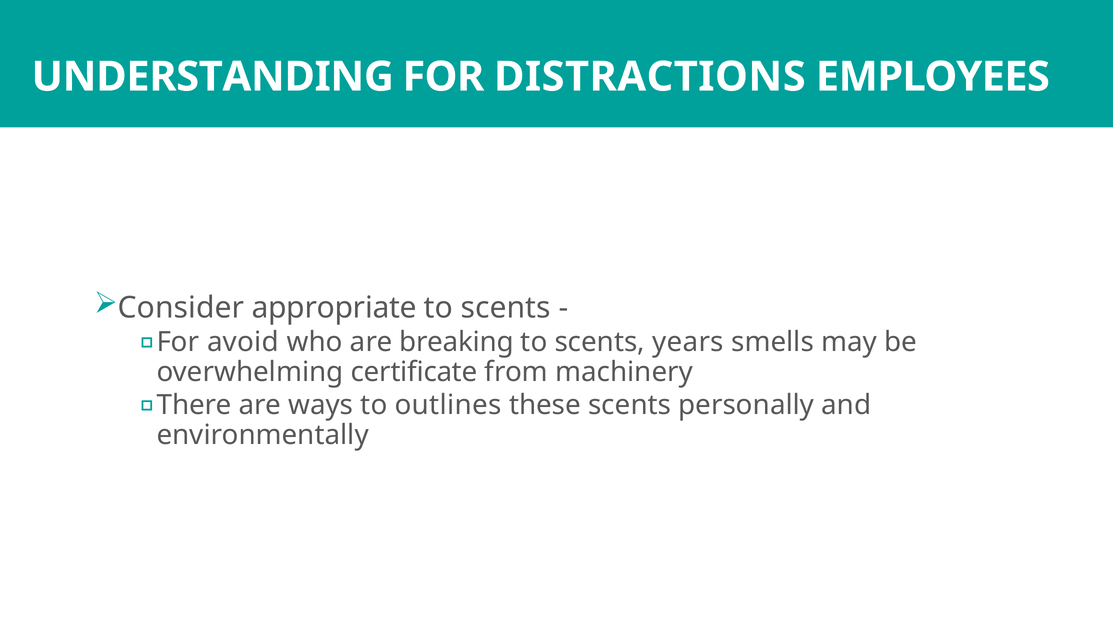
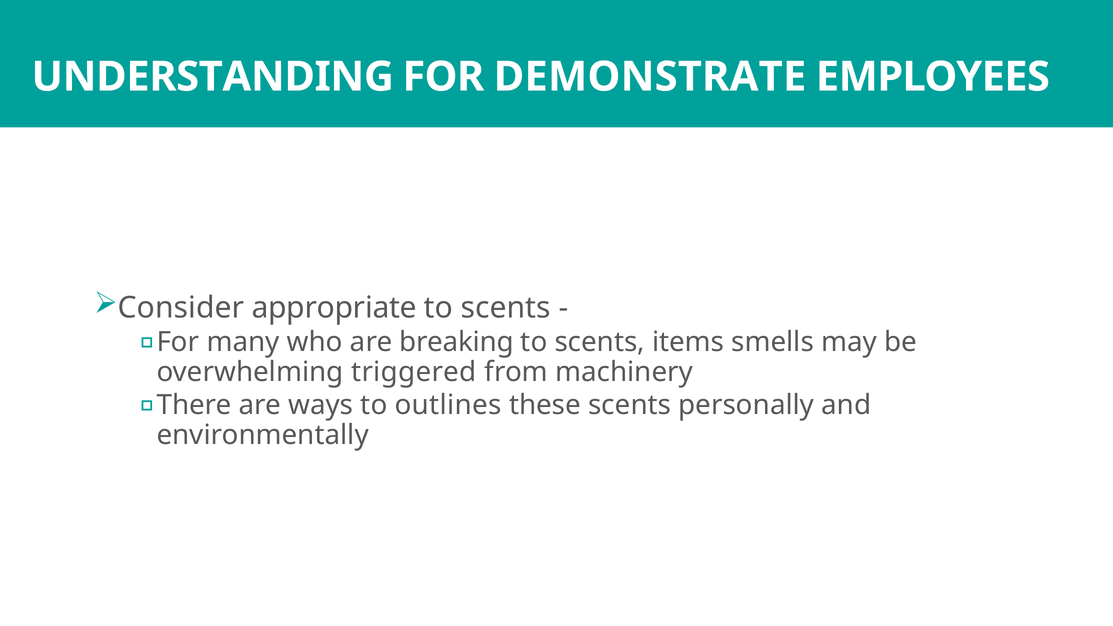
DISTRACTIONS: DISTRACTIONS -> DEMONSTRATE (650, 77)
avoid: avoid -> many (243, 342)
years: years -> items (688, 342)
certificate: certificate -> triggered (414, 372)
